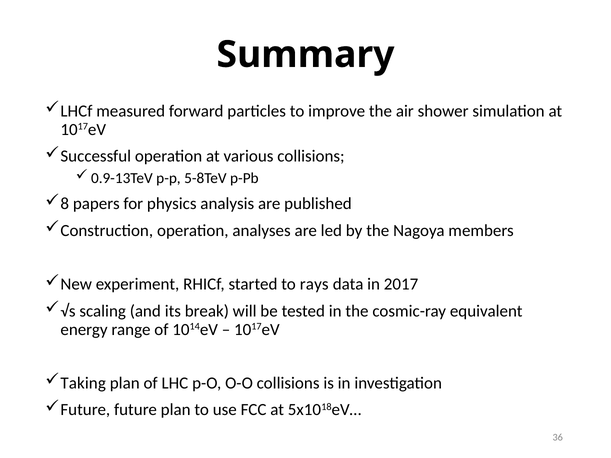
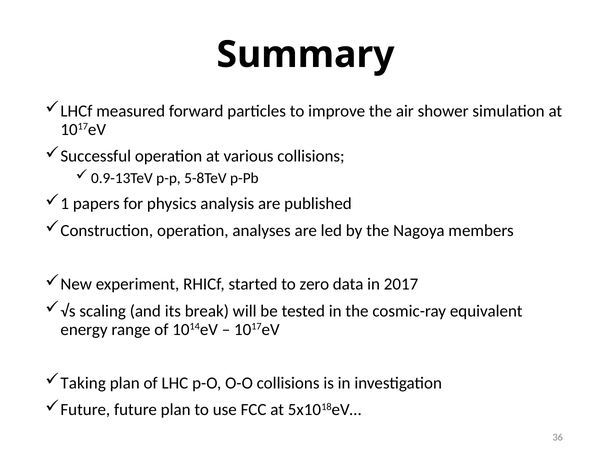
8: 8 -> 1 (65, 204)
rays: rays -> zero (314, 284)
